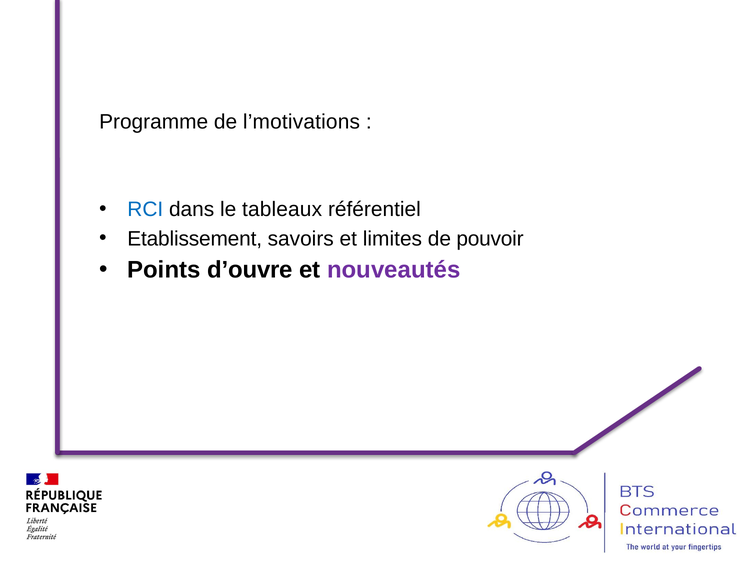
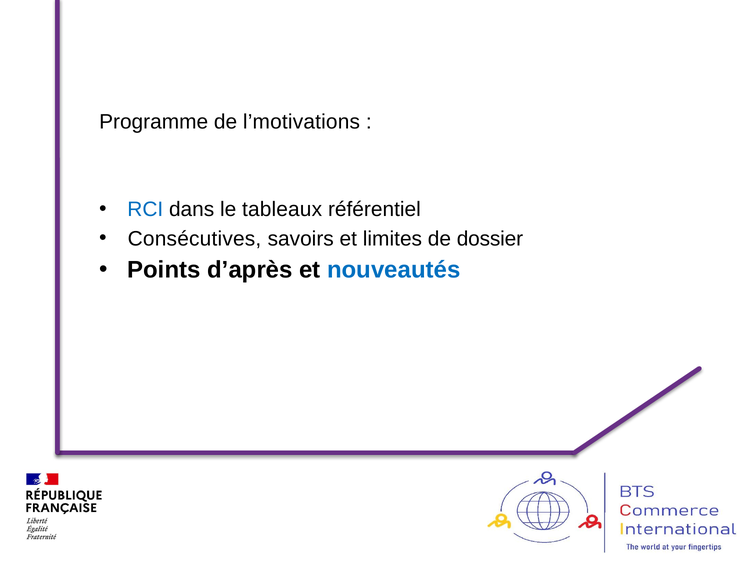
Etablissement: Etablissement -> Consécutives (194, 239)
pouvoir: pouvoir -> dossier (490, 239)
d’ouvre: d’ouvre -> d’après (250, 270)
nouveautés colour: purple -> blue (394, 270)
